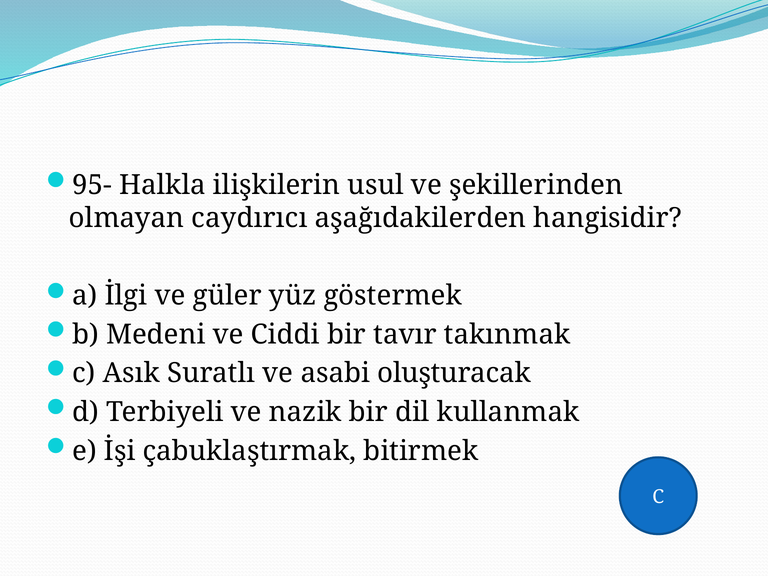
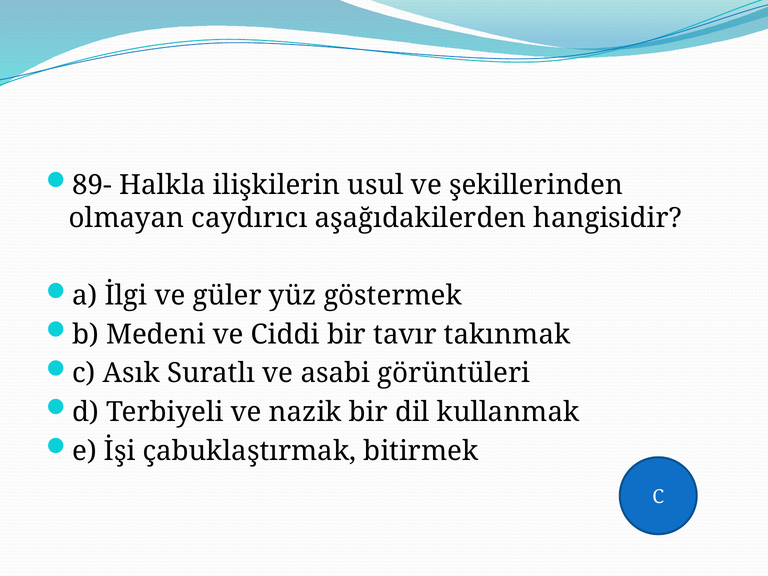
95-: 95- -> 89- (92, 185)
oluşturacak: oluşturacak -> görüntüleri (454, 373)
